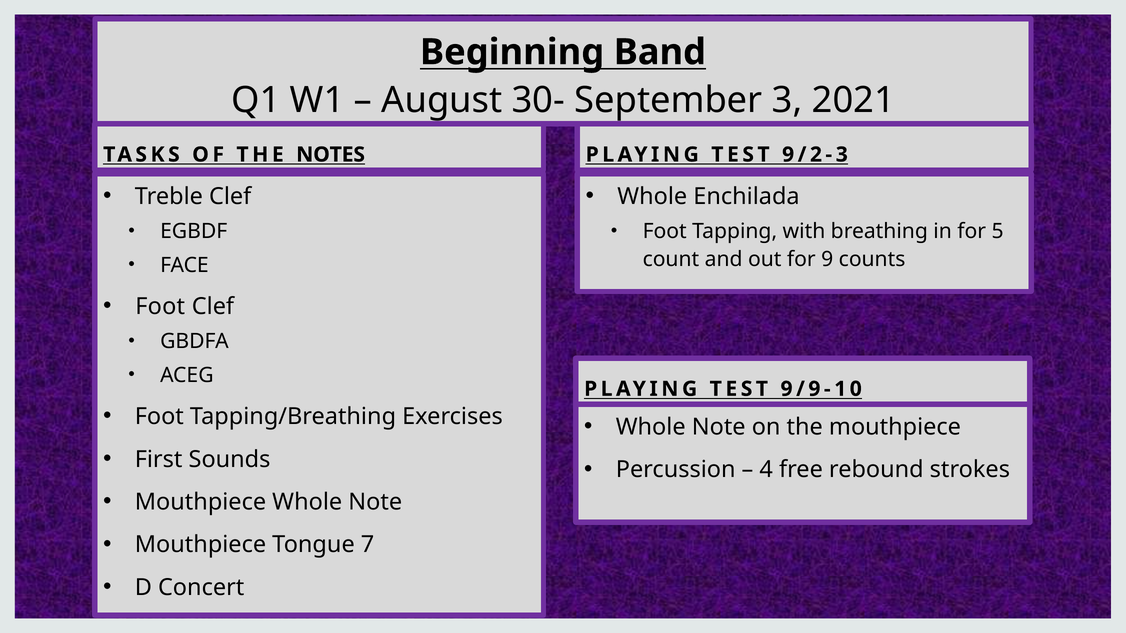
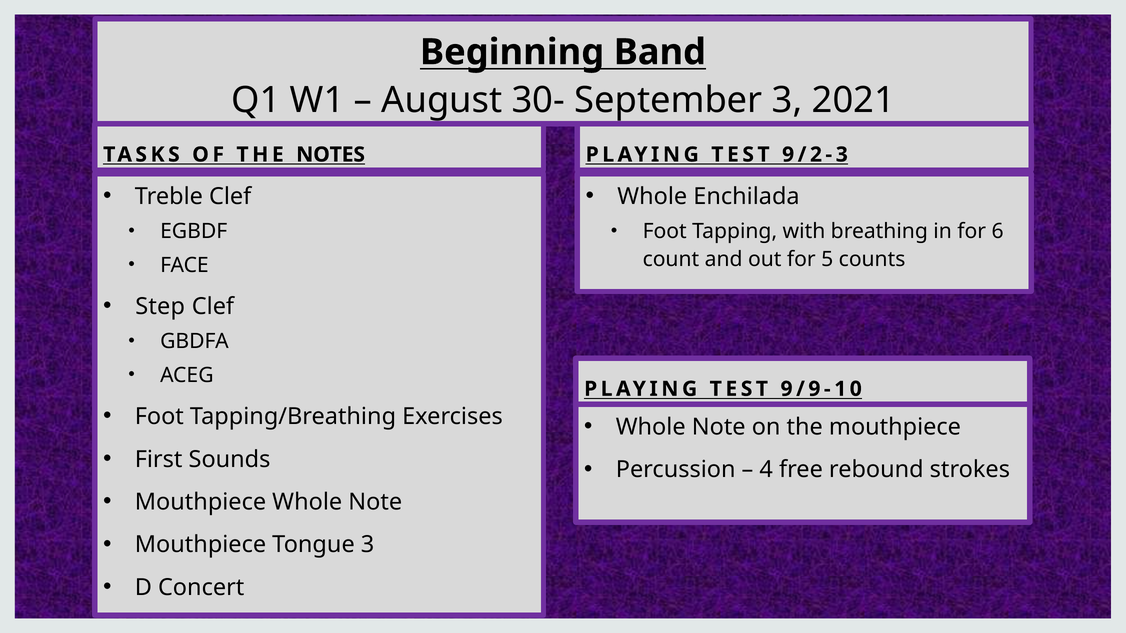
5: 5 -> 6 (998, 231)
9: 9 -> 5 (827, 259)
Foot: Foot -> Step (160, 307)
Tongue 7: 7 -> 3 (368, 545)
